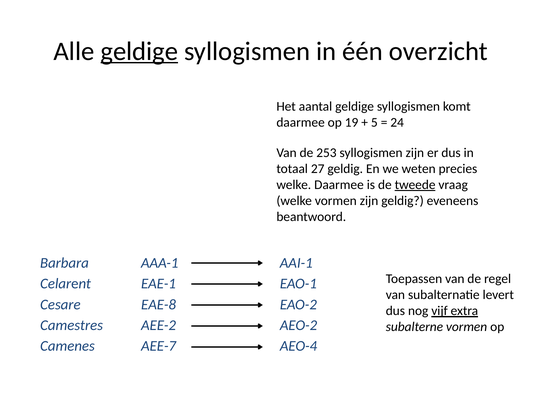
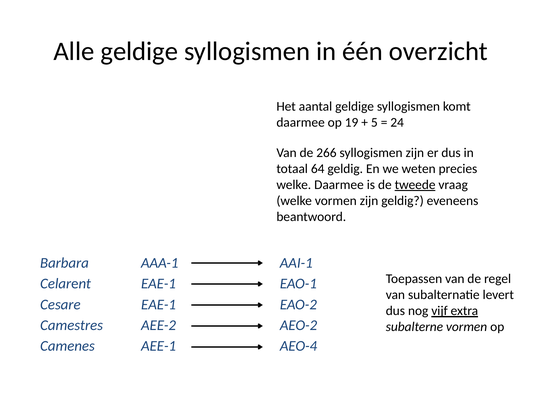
geldige underline: present -> none (139, 51)
253: 253 -> 266 (326, 153)
27: 27 -> 64 (318, 169)
EAE-8: EAE-8 -> EAE-1 (159, 305)
AEE-7: AEE-7 -> AEE-1 (159, 346)
